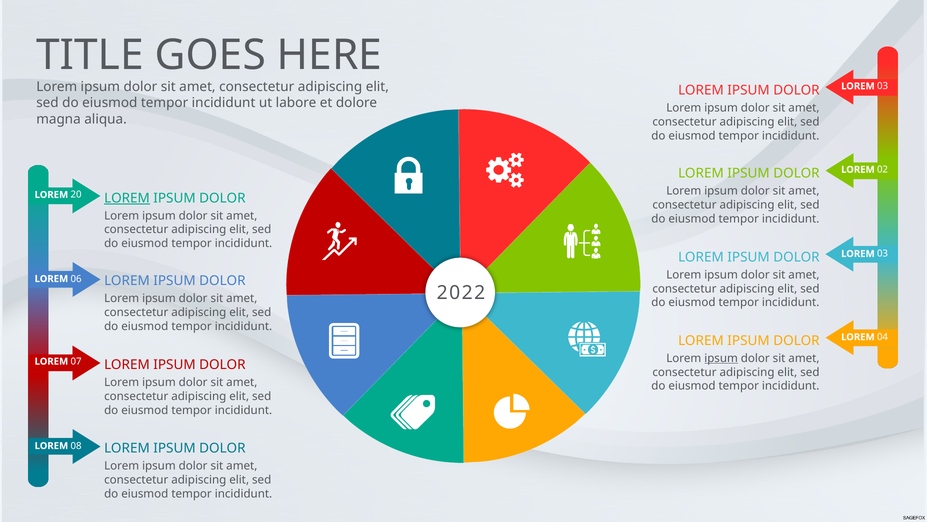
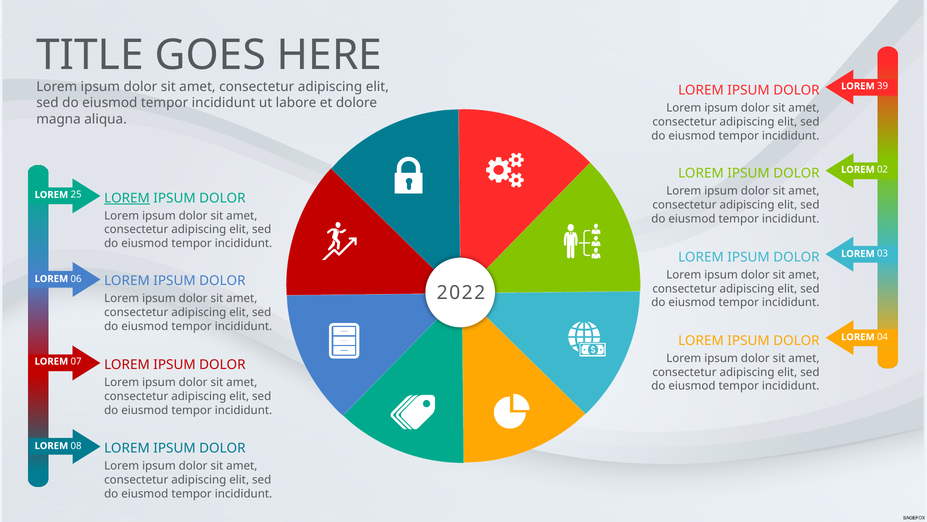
03: 03 -> 39 (883, 86)
20: 20 -> 25 (76, 195)
ipsum underline: present -> none (721, 358)
